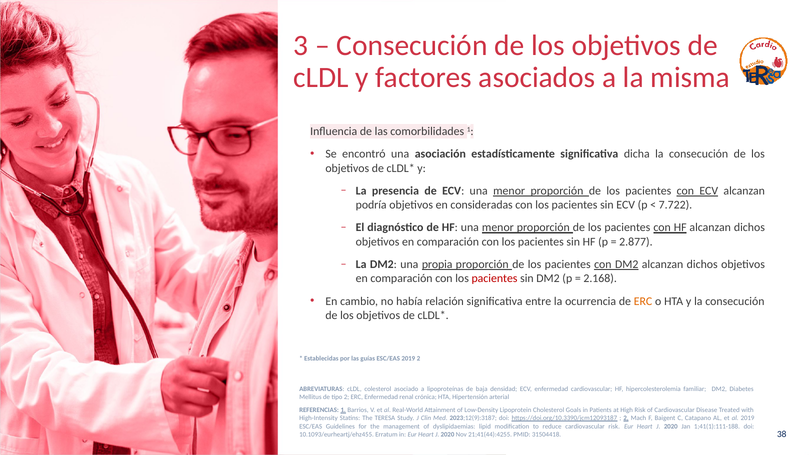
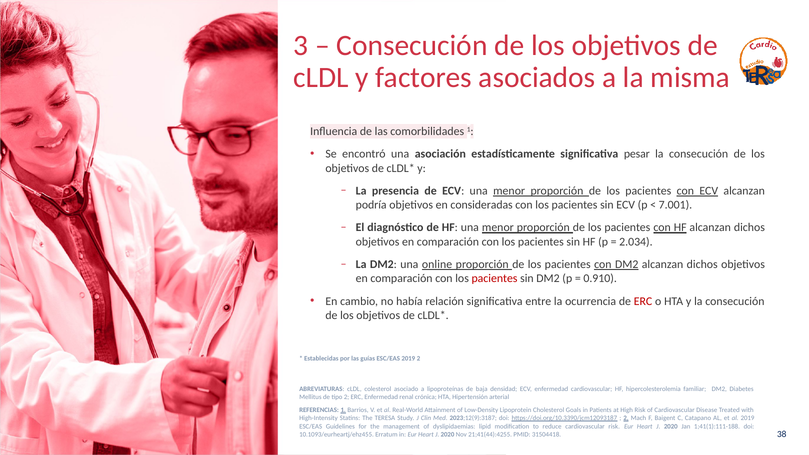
dicha: dicha -> pesar (637, 154)
7.722: 7.722 -> 7.001 (675, 205)
2.877: 2.877 -> 2.034 (636, 242)
propia: propia -> online (437, 264)
2.168: 2.168 -> 0.910 (600, 279)
ERC colour: orange -> red (643, 301)
